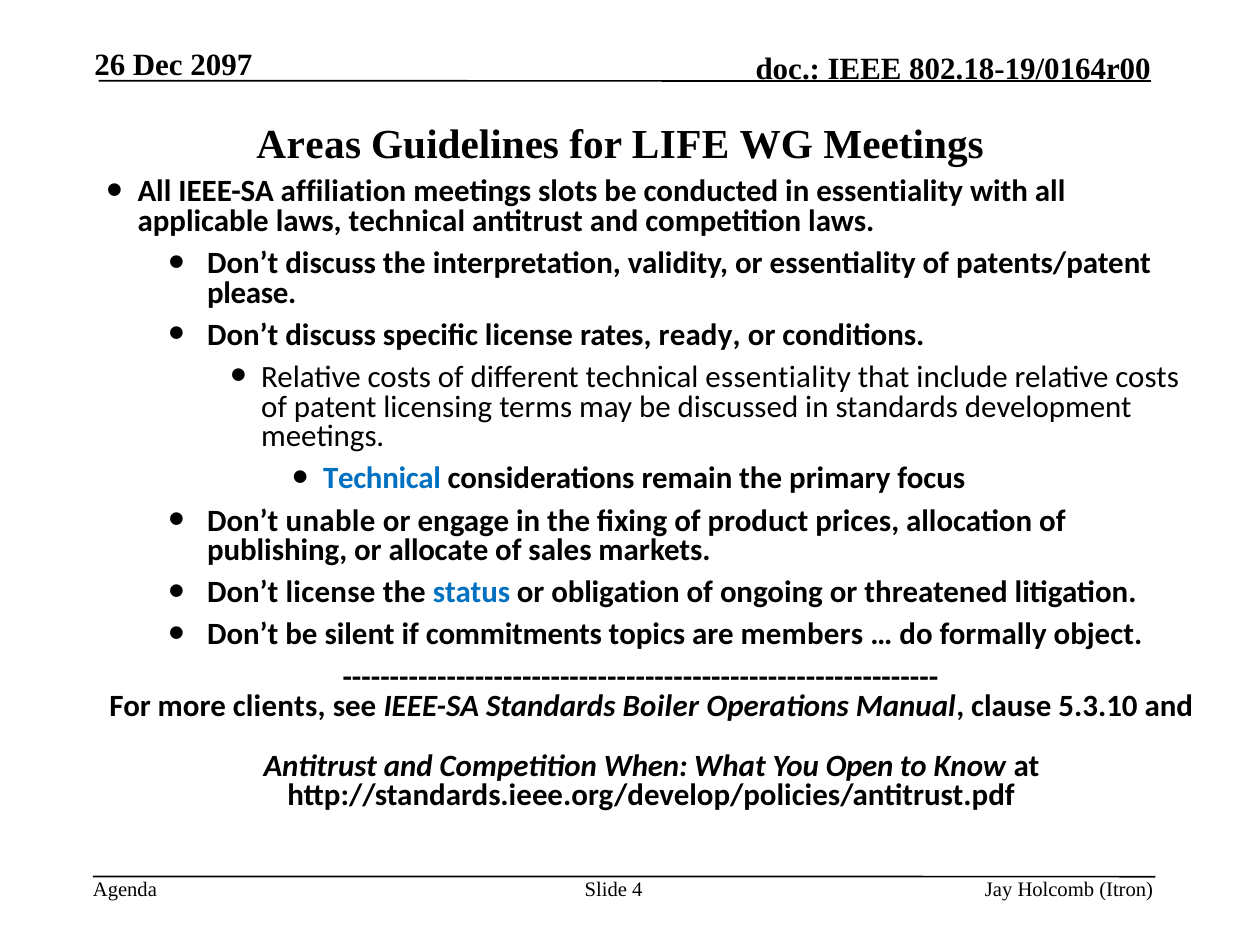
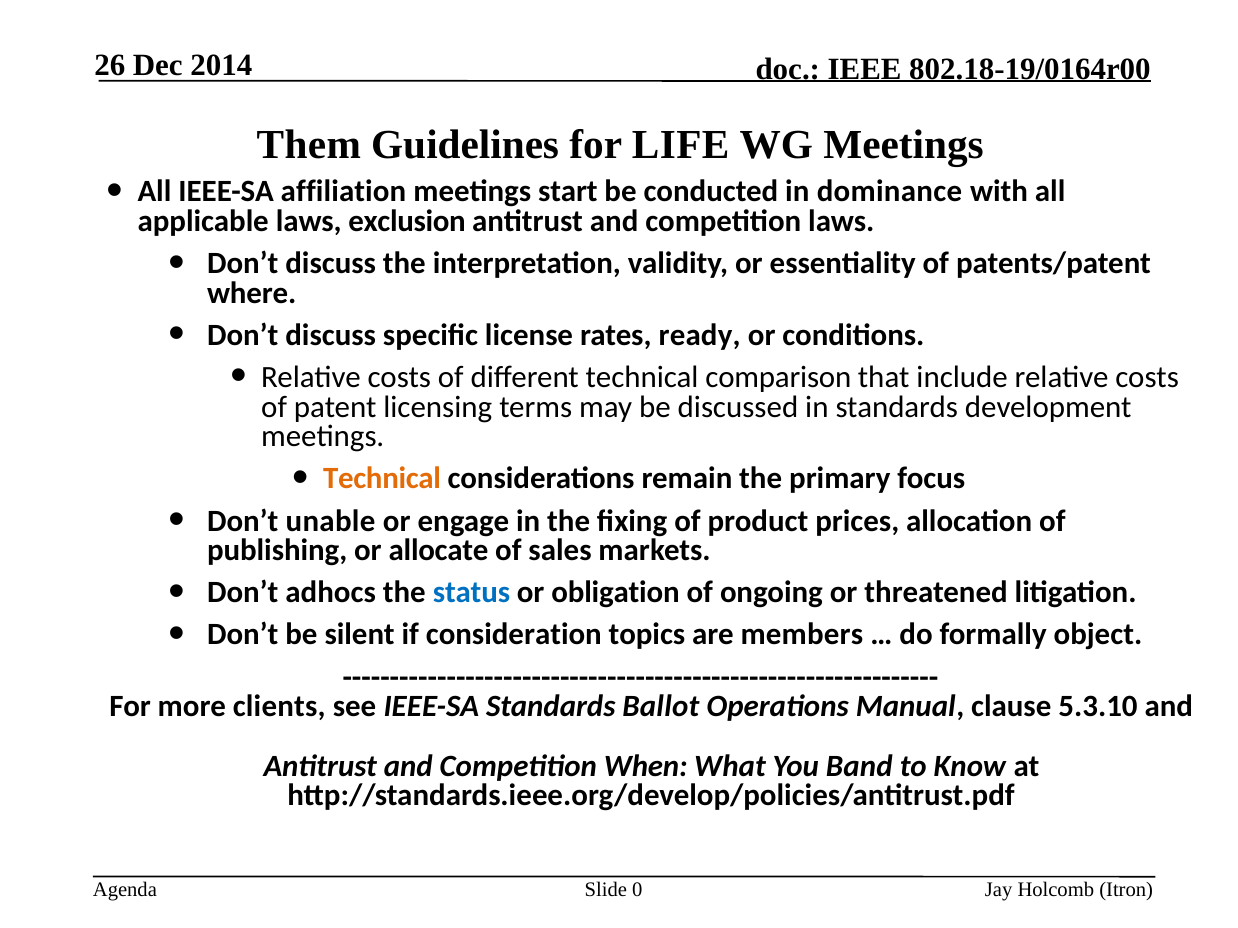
2097: 2097 -> 2014 (221, 66)
Areas: Areas -> Them (309, 145)
slots: slots -> start (568, 192)
in essentiality: essentiality -> dominance (889, 192)
laws technical: technical -> exclusion (407, 221)
please: please -> where (252, 293)
technical essentiality: essentiality -> comparison (778, 377)
Technical colour: blue -> orange (382, 479)
Don’t license: license -> adhocs (331, 593)
commitments: commitments -> consideration (514, 635)
Boiler: Boiler -> Ballot (661, 707)
Open: Open -> Band (859, 766)
4: 4 -> 0 (637, 891)
